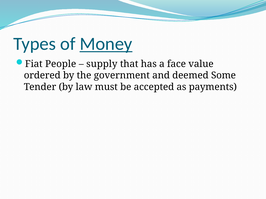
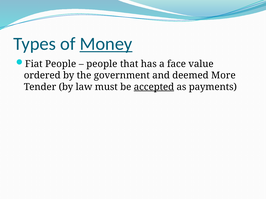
supply: supply -> people (102, 64)
Some: Some -> More (223, 76)
accepted underline: none -> present (154, 87)
